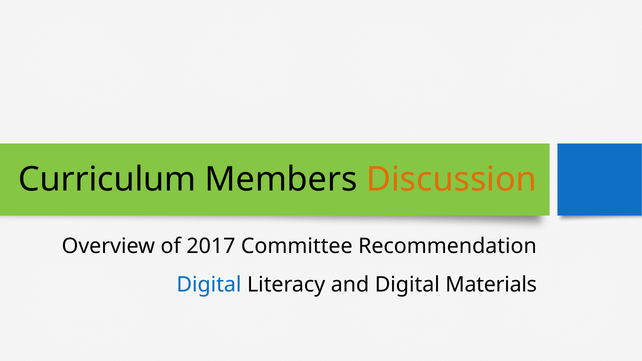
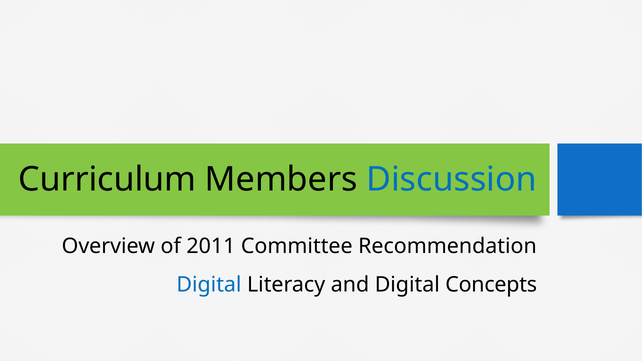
Discussion colour: orange -> blue (452, 180)
2017: 2017 -> 2011 (211, 246)
Materials: Materials -> Concepts (491, 285)
